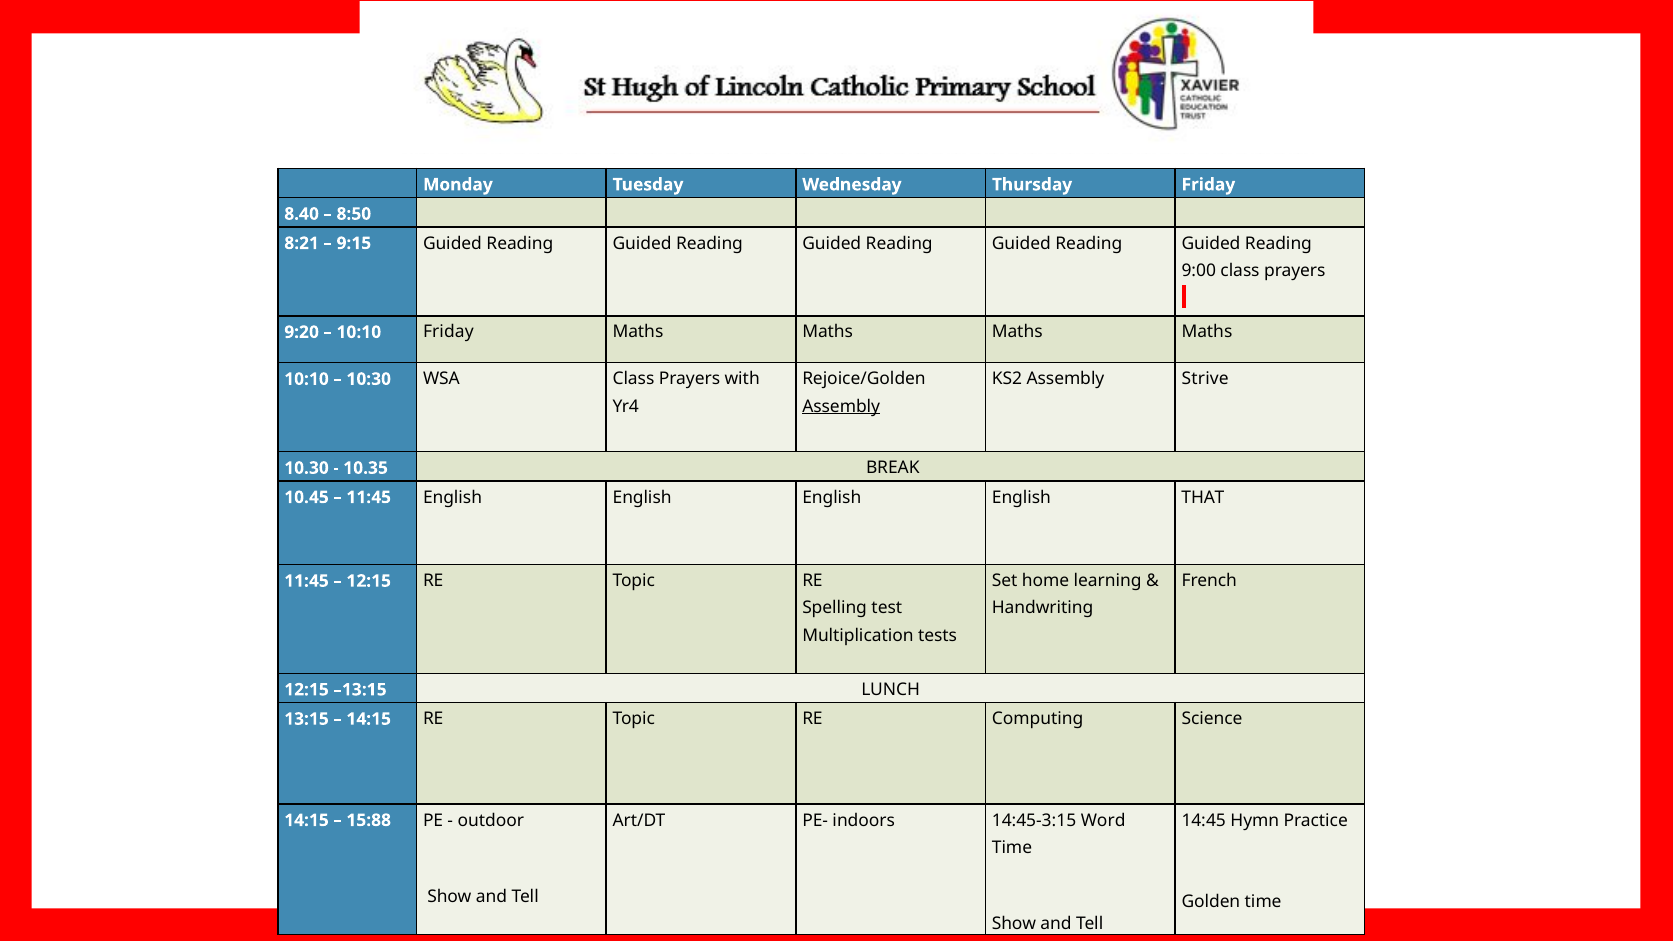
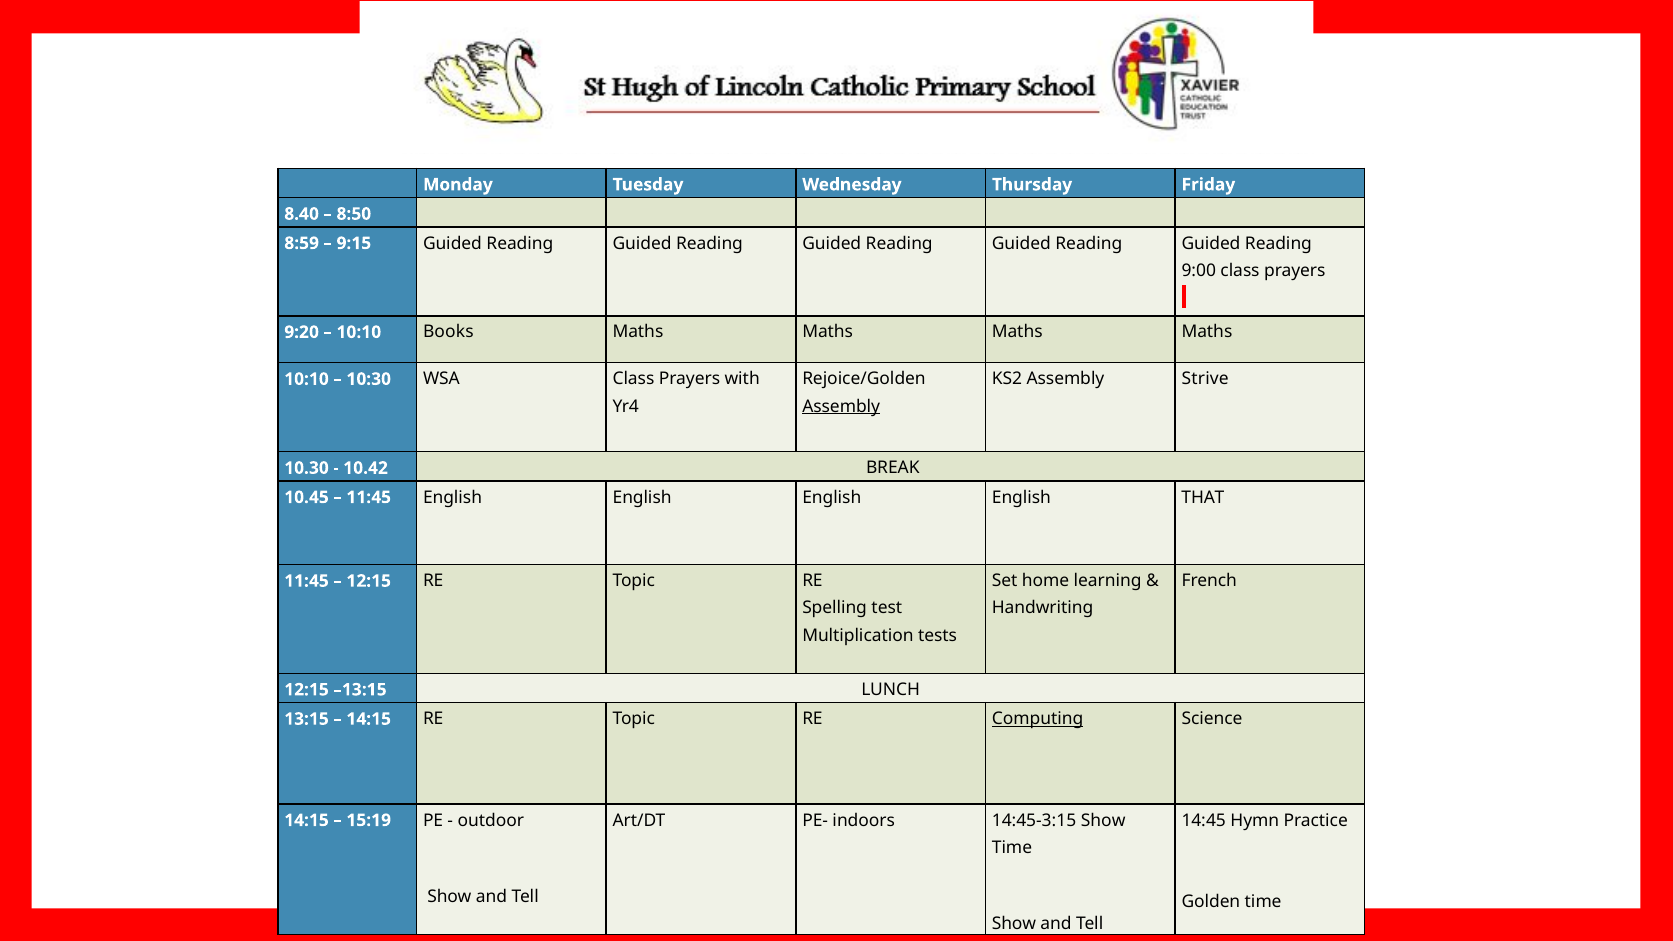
8:21: 8:21 -> 8:59 (302, 243)
10:10 Friday: Friday -> Books (448, 332)
10.35: 10.35 -> 10.42 (366, 468)
Computing underline: none -> present (1038, 719)
14:45-3:15 Word: Word -> Show (1103, 820)
15:88: 15:88 -> 15:19 (369, 820)
